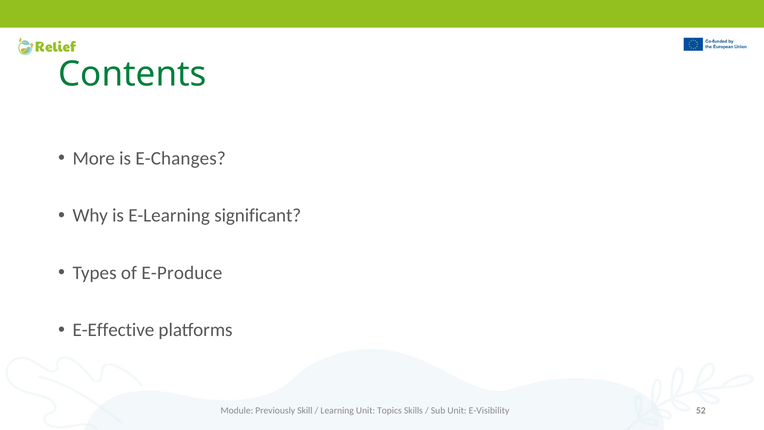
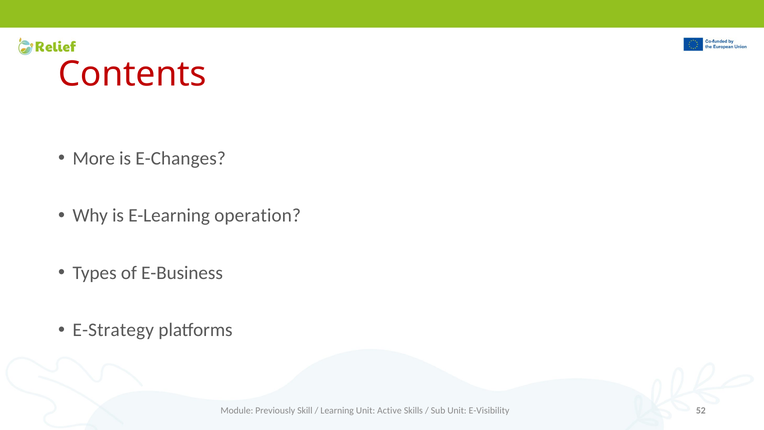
Contents colour: green -> red (132, 74)
significant: significant -> operation (258, 216)
E-Produce: E-Produce -> E-Business (182, 273)
E-Effective: E-Effective -> E-Strategy (113, 330)
Topics: Topics -> Active (389, 410)
